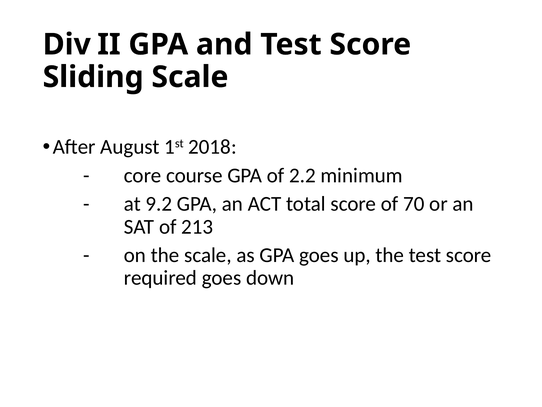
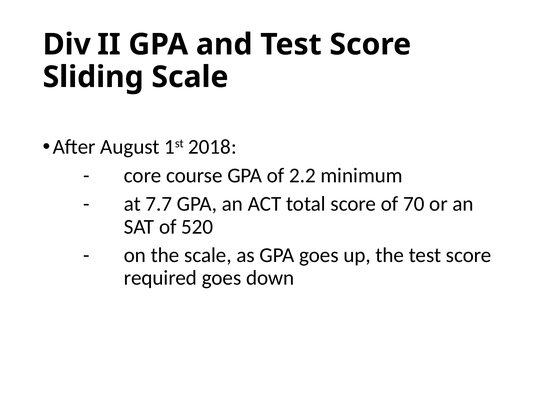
9.2: 9.2 -> 7.7 (159, 204)
213: 213 -> 520 (197, 226)
